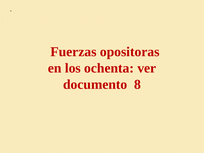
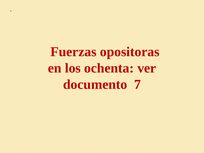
8: 8 -> 7 (137, 84)
